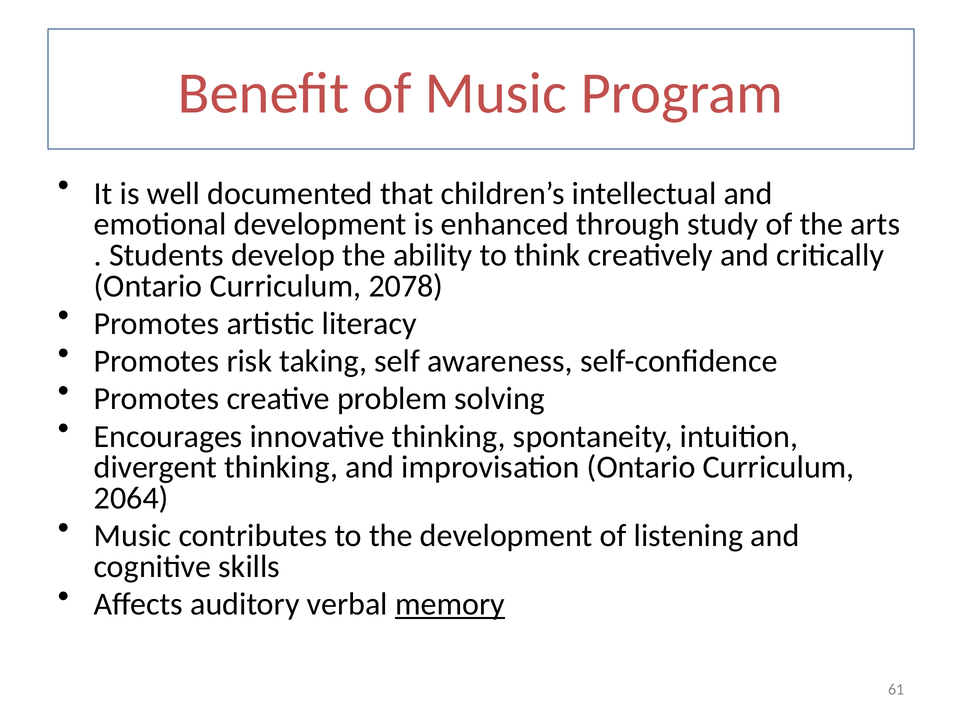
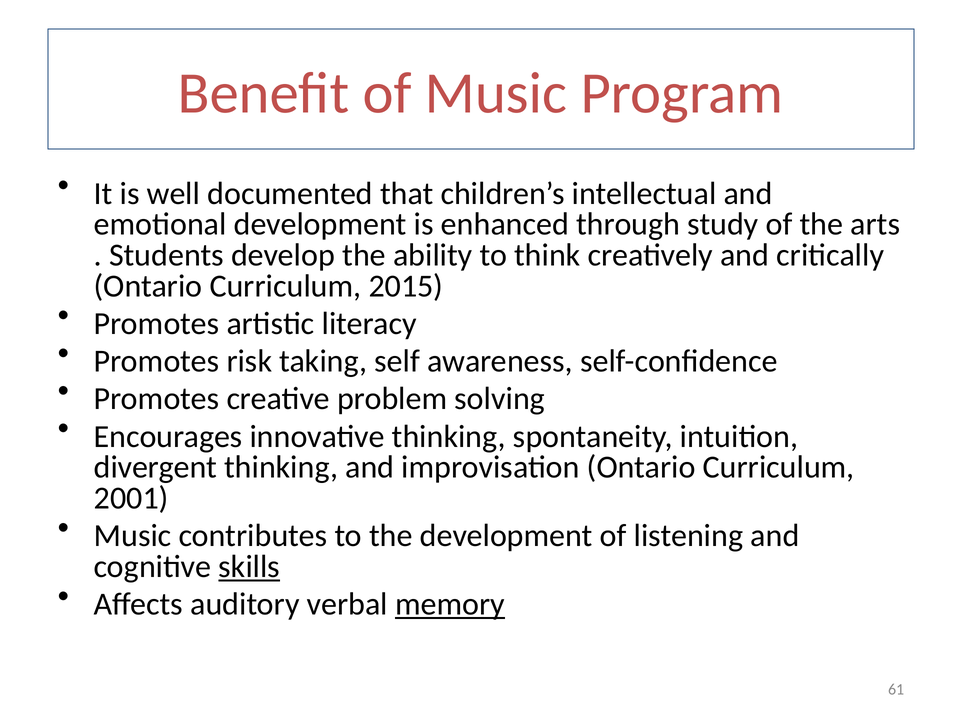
2078: 2078 -> 2015 (406, 286)
2064: 2064 -> 2001 (131, 498)
skills underline: none -> present (249, 566)
